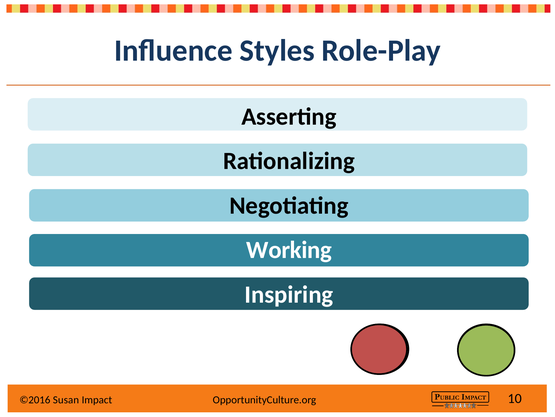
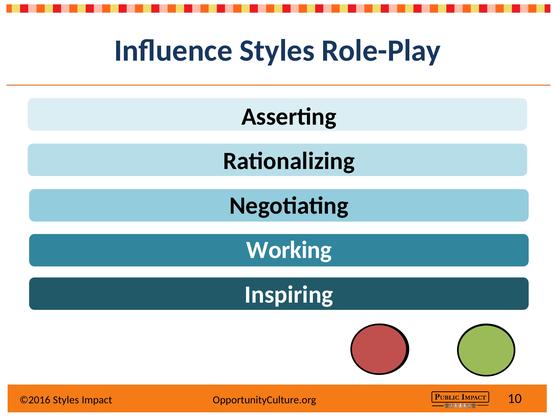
©2016 Susan: Susan -> Styles (66, 399)
